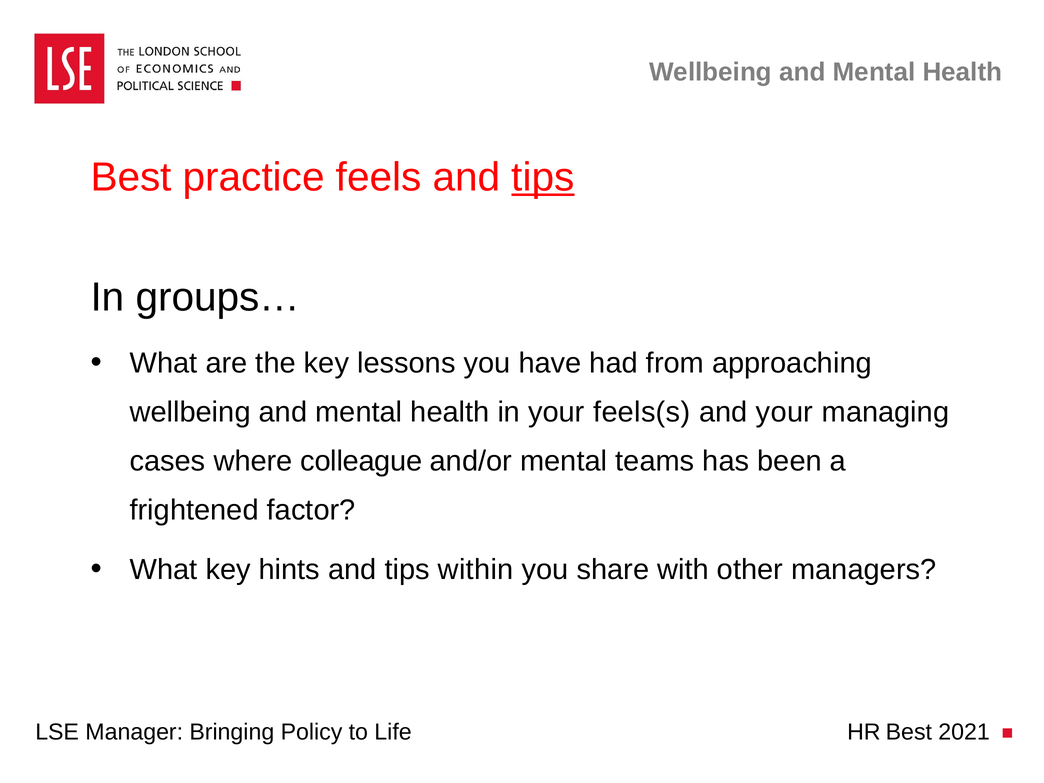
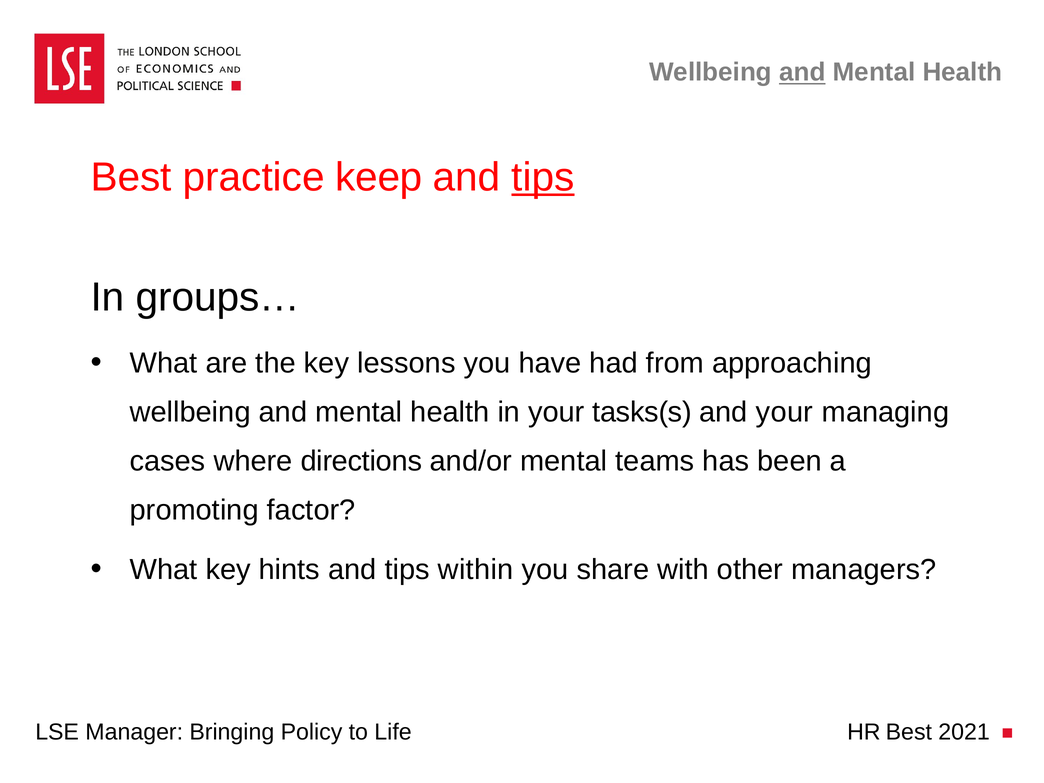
and underline: none -> present (802, 72)
feels: feels -> keep (379, 177)
feels(s: feels(s -> tasks(s (642, 412)
colleague: colleague -> directions (361, 461)
frightened: frightened -> promoting (194, 510)
